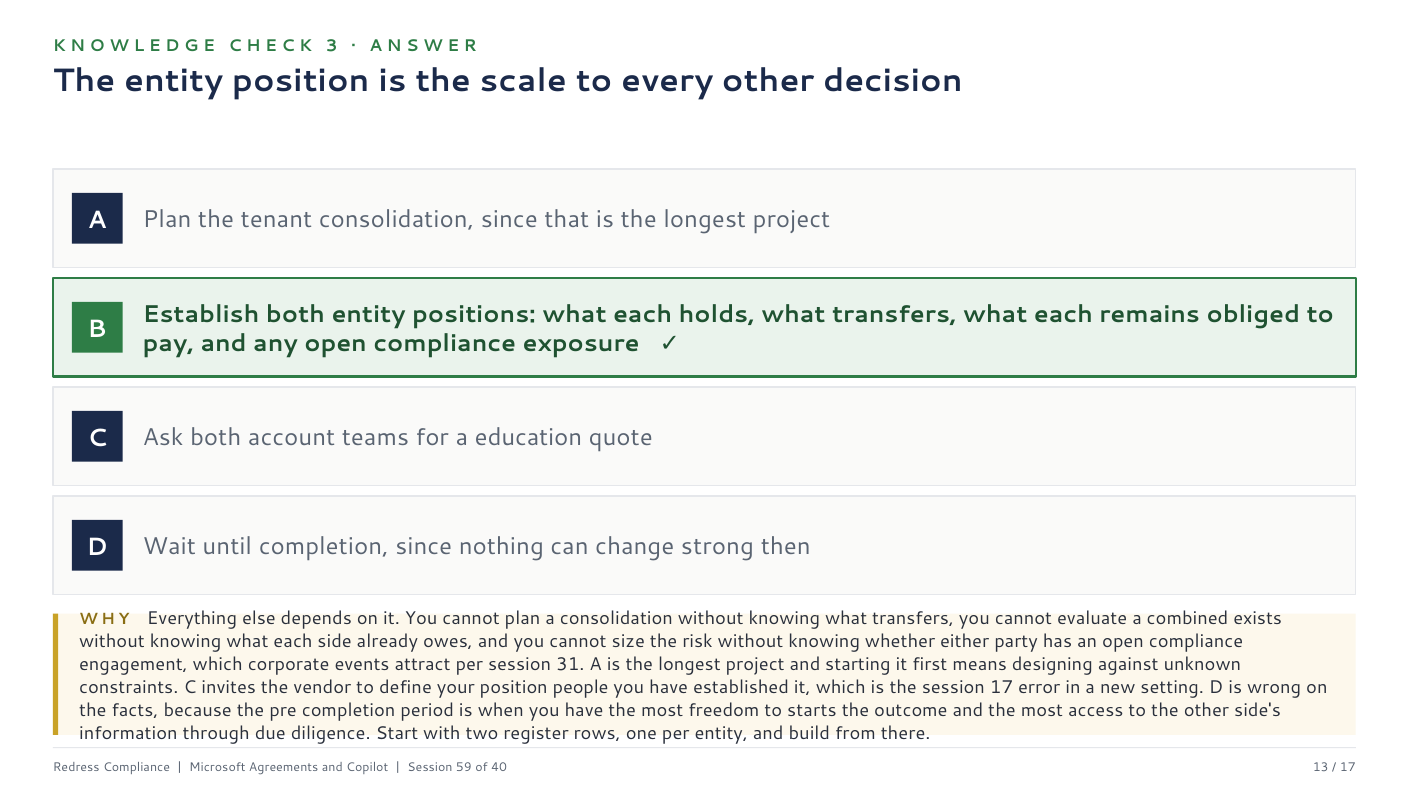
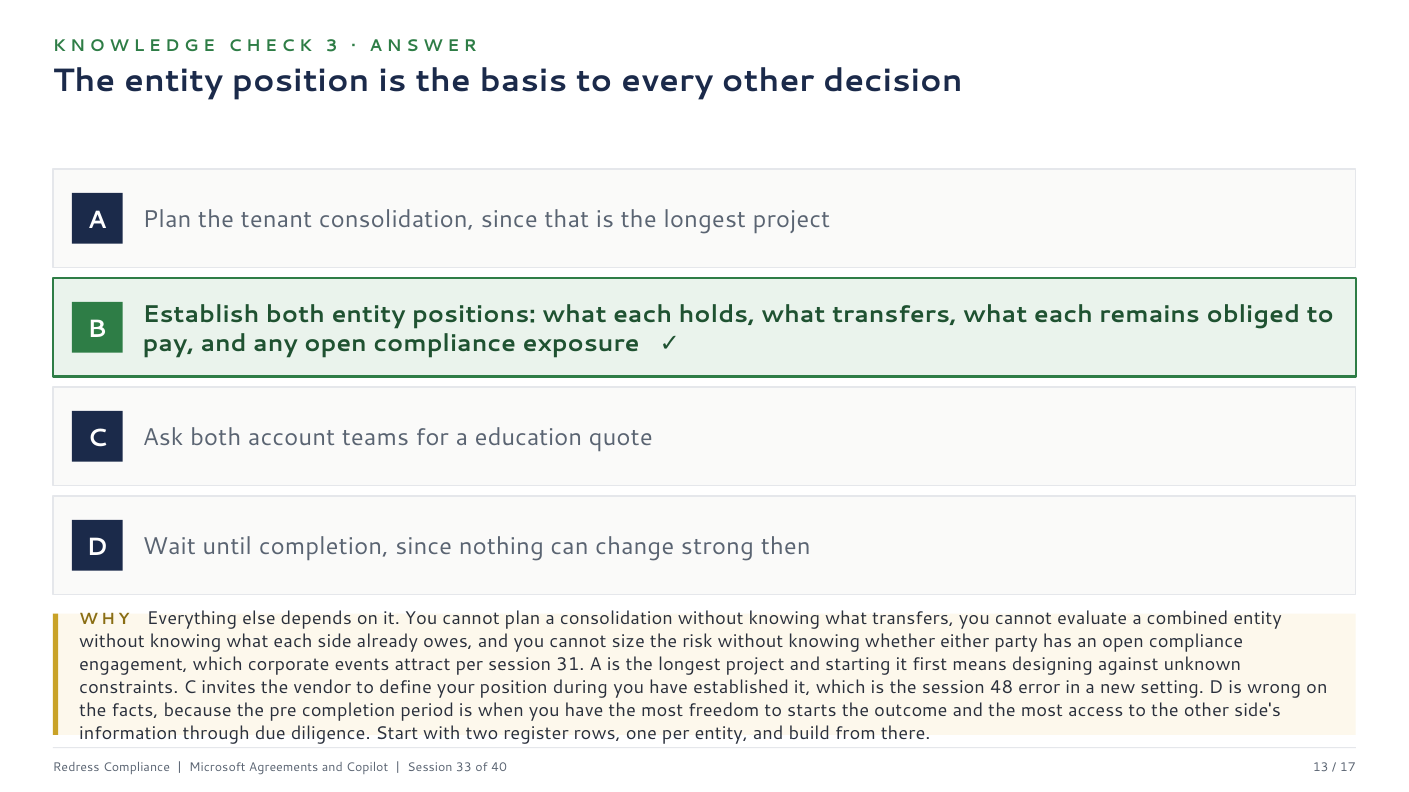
scale: scale -> basis (523, 81)
combined exists: exists -> entity (1258, 619)
people: people -> during (580, 688)
session 17: 17 -> 48 (1002, 688)
59: 59 -> 33 (464, 768)
